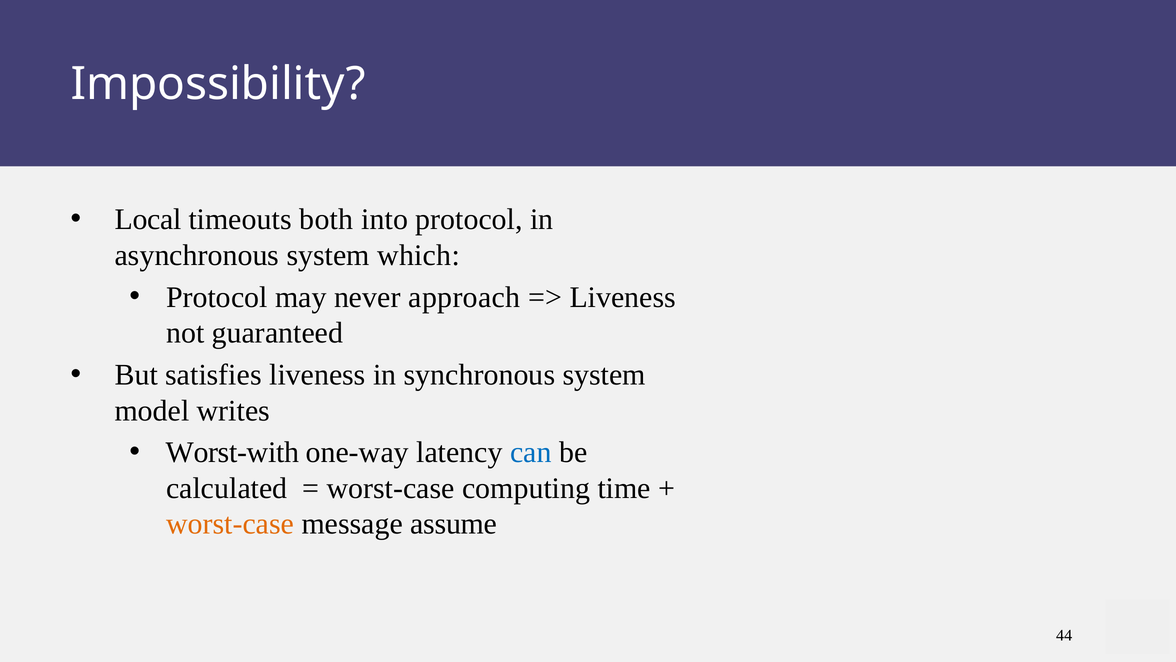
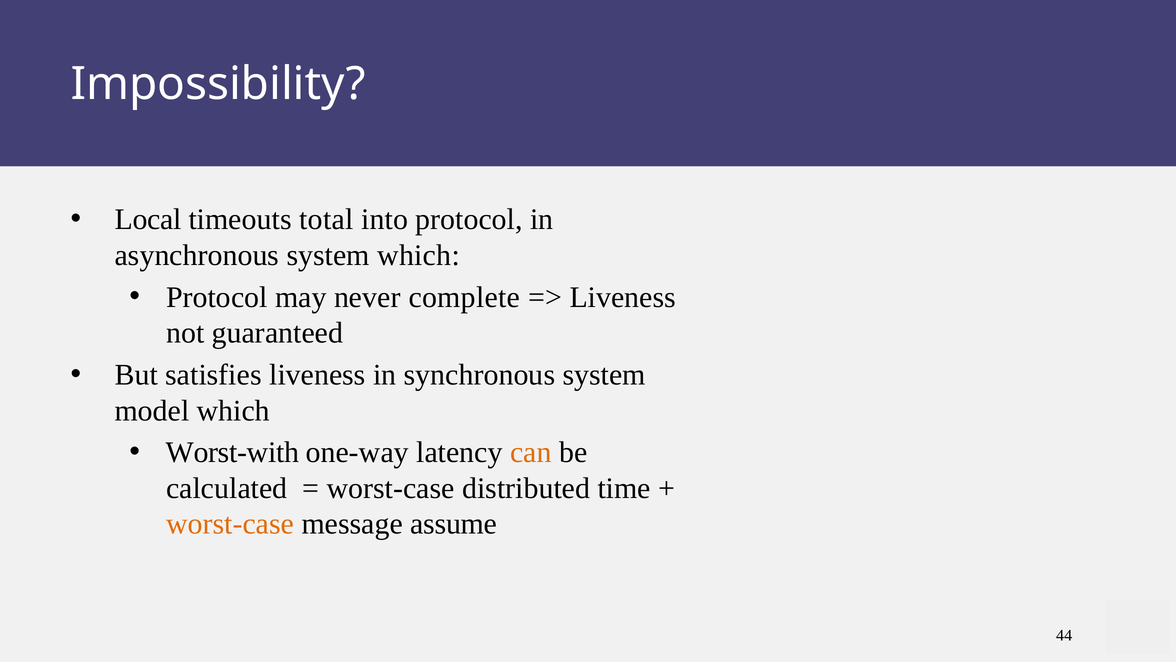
both: both -> total (326, 220)
approach: approach -> complete (464, 297)
model writes: writes -> which (233, 411)
can colour: blue -> orange (531, 453)
computing: computing -> distributed (526, 489)
